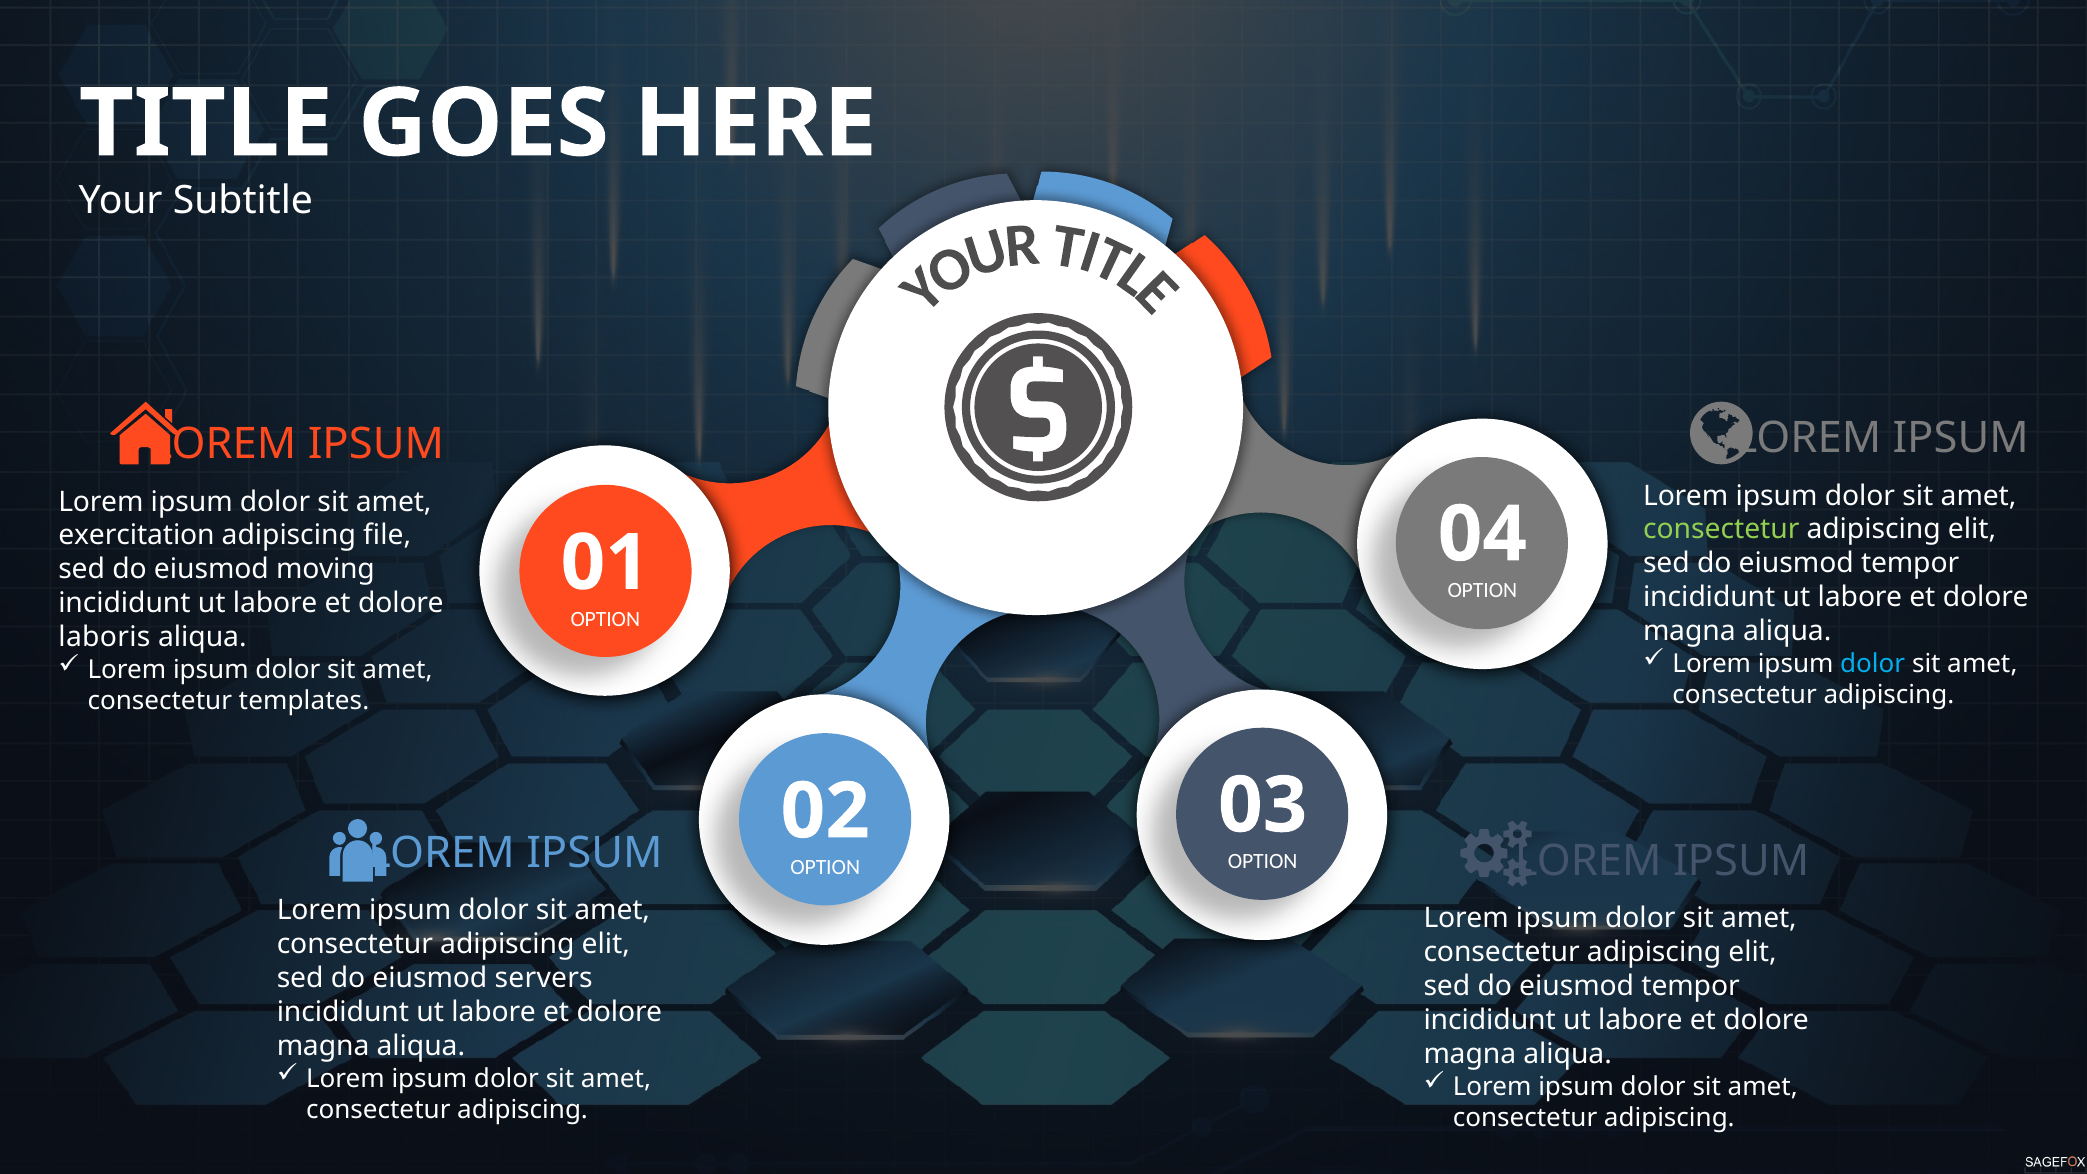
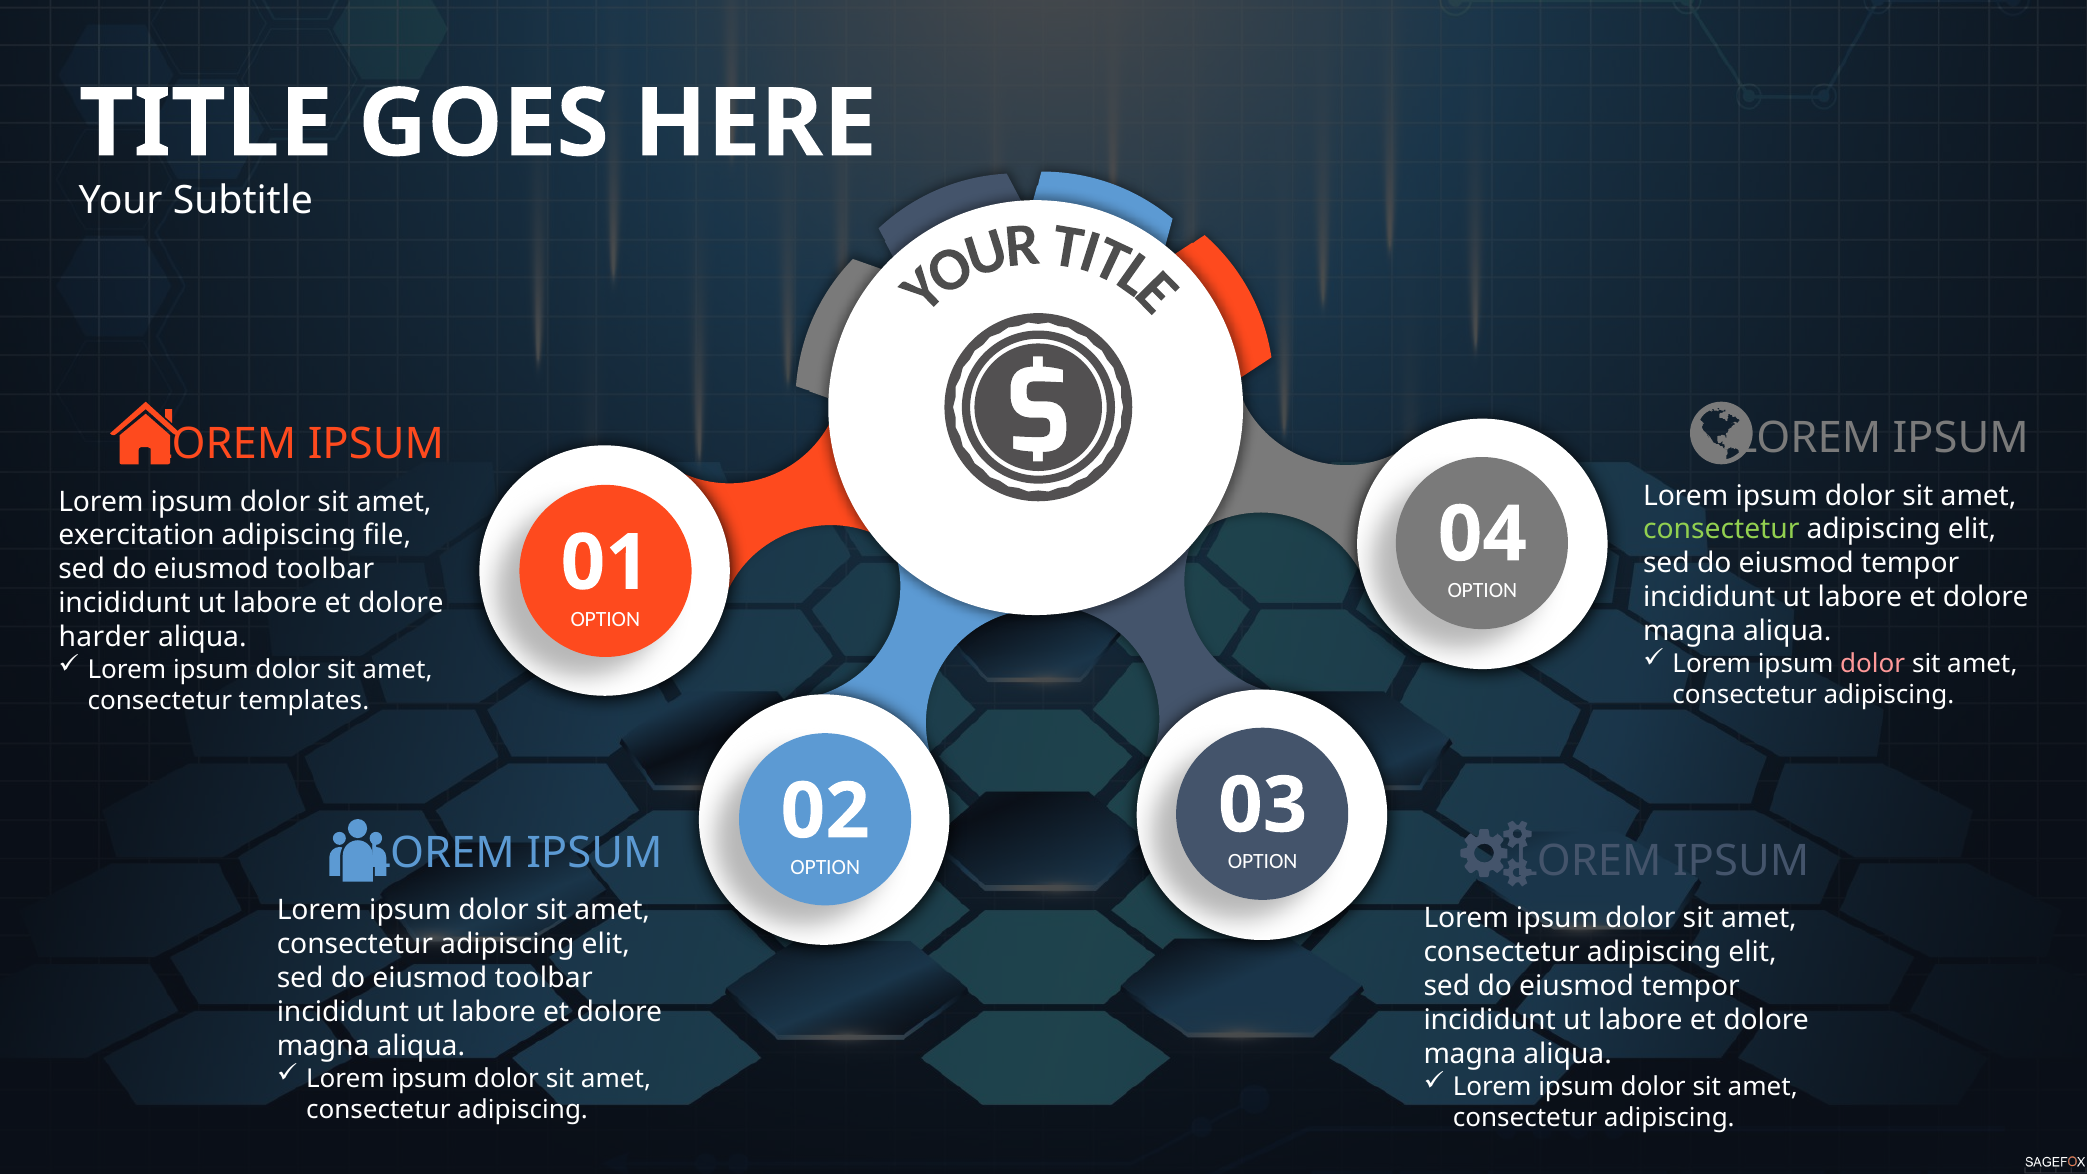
moving: moving -> toolbar (325, 570)
laboris: laboris -> harder (104, 637)
dolor colour: light blue -> pink (1873, 664)
servers: servers -> toolbar (544, 978)
